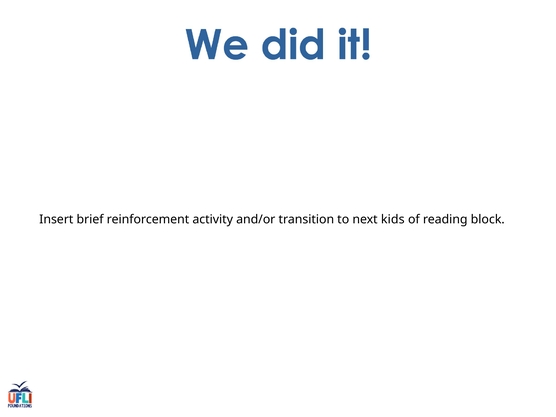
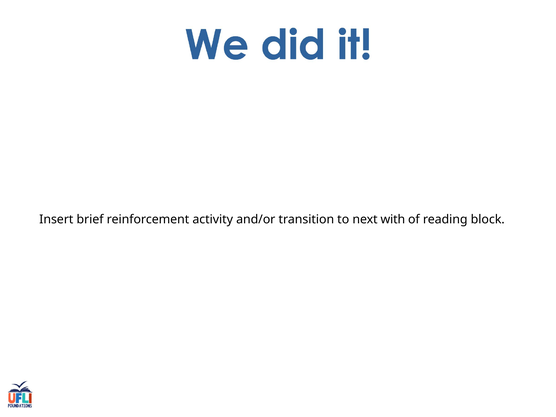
kids: kids -> with (393, 220)
